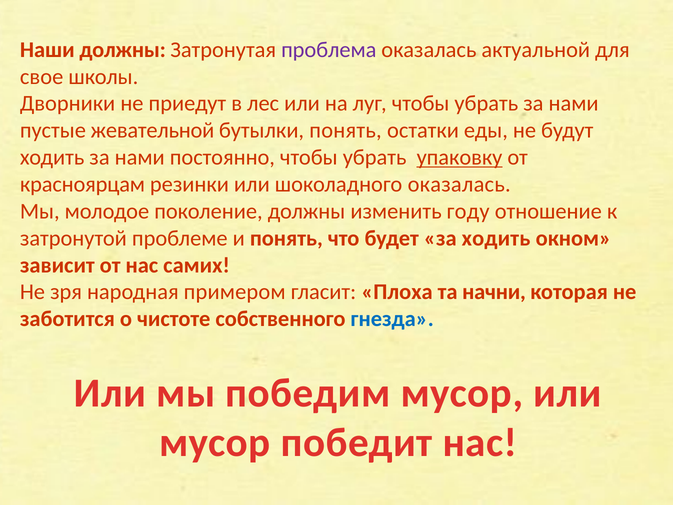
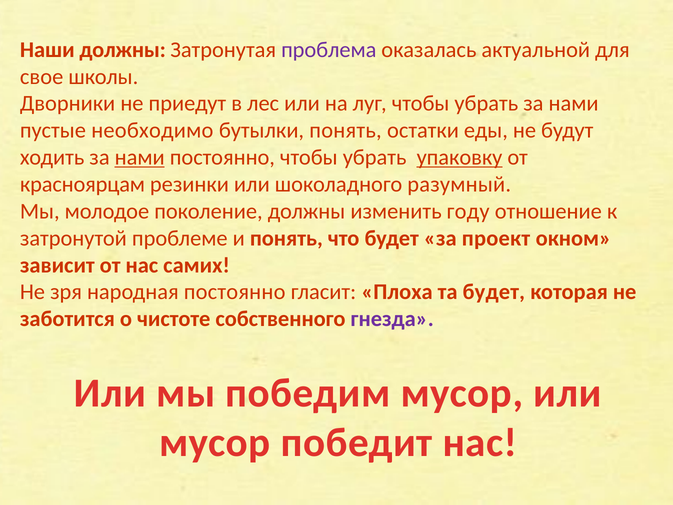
жевательной: жевательной -> необходимо (152, 130)
нами underline: none -> present (140, 157)
шоколадного оказалась: оказалась -> разумный (459, 184)
за ходить: ходить -> проект (496, 238)
народная примером: примером -> постоянно (235, 292)
та начни: начни -> будет (494, 292)
гнезда colour: blue -> purple (392, 319)
